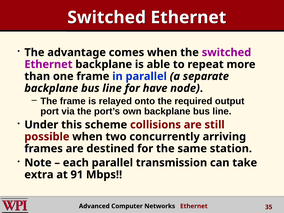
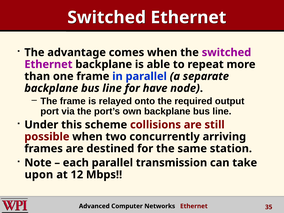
extra: extra -> upon (39, 175)
91: 91 -> 12 (77, 175)
